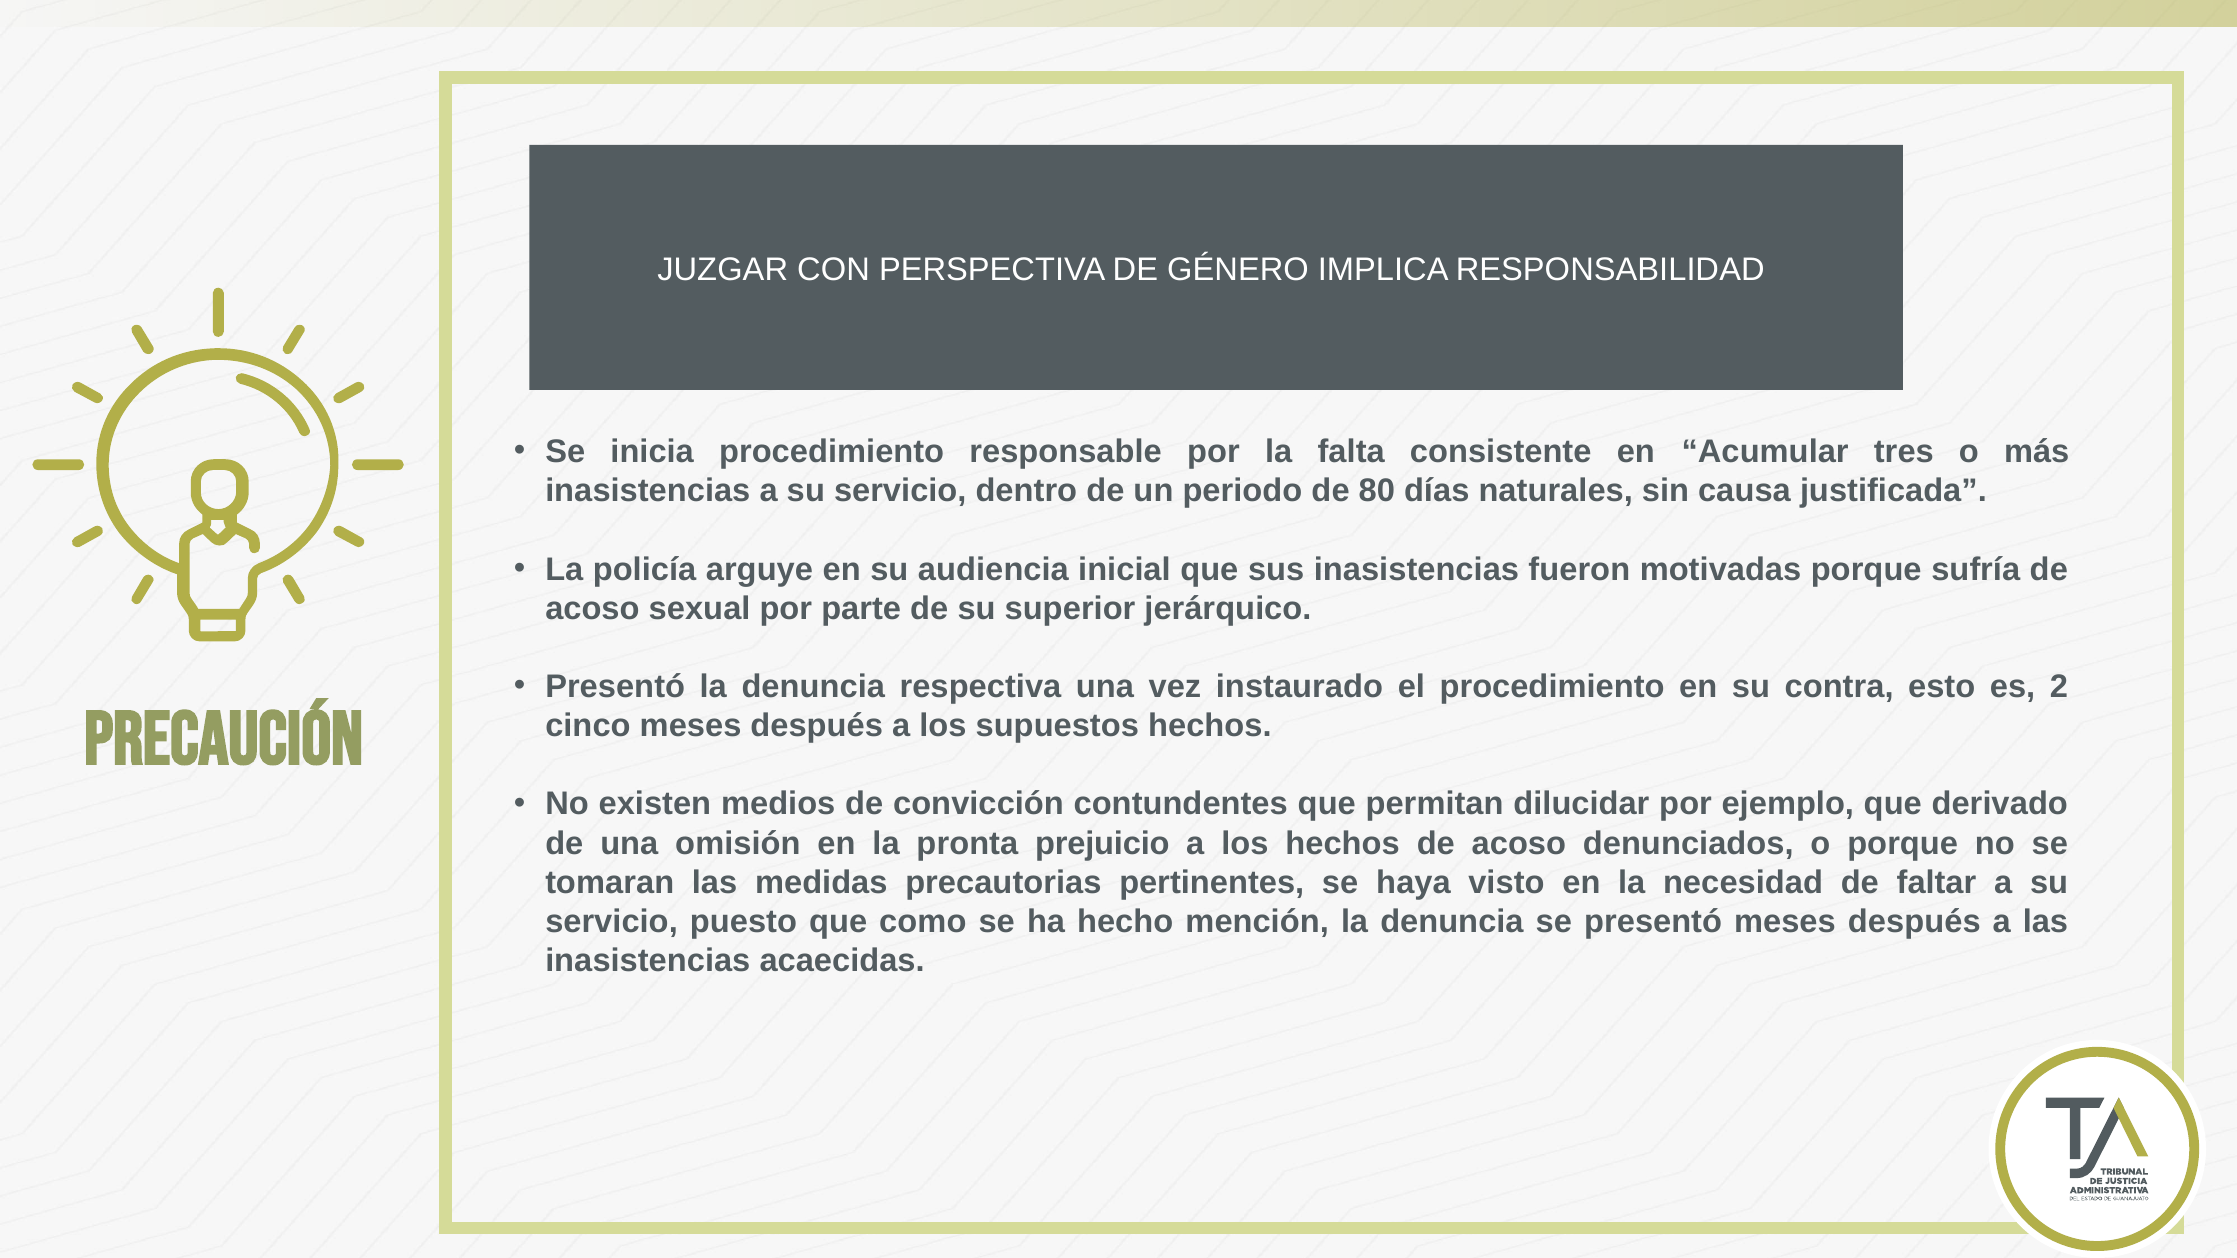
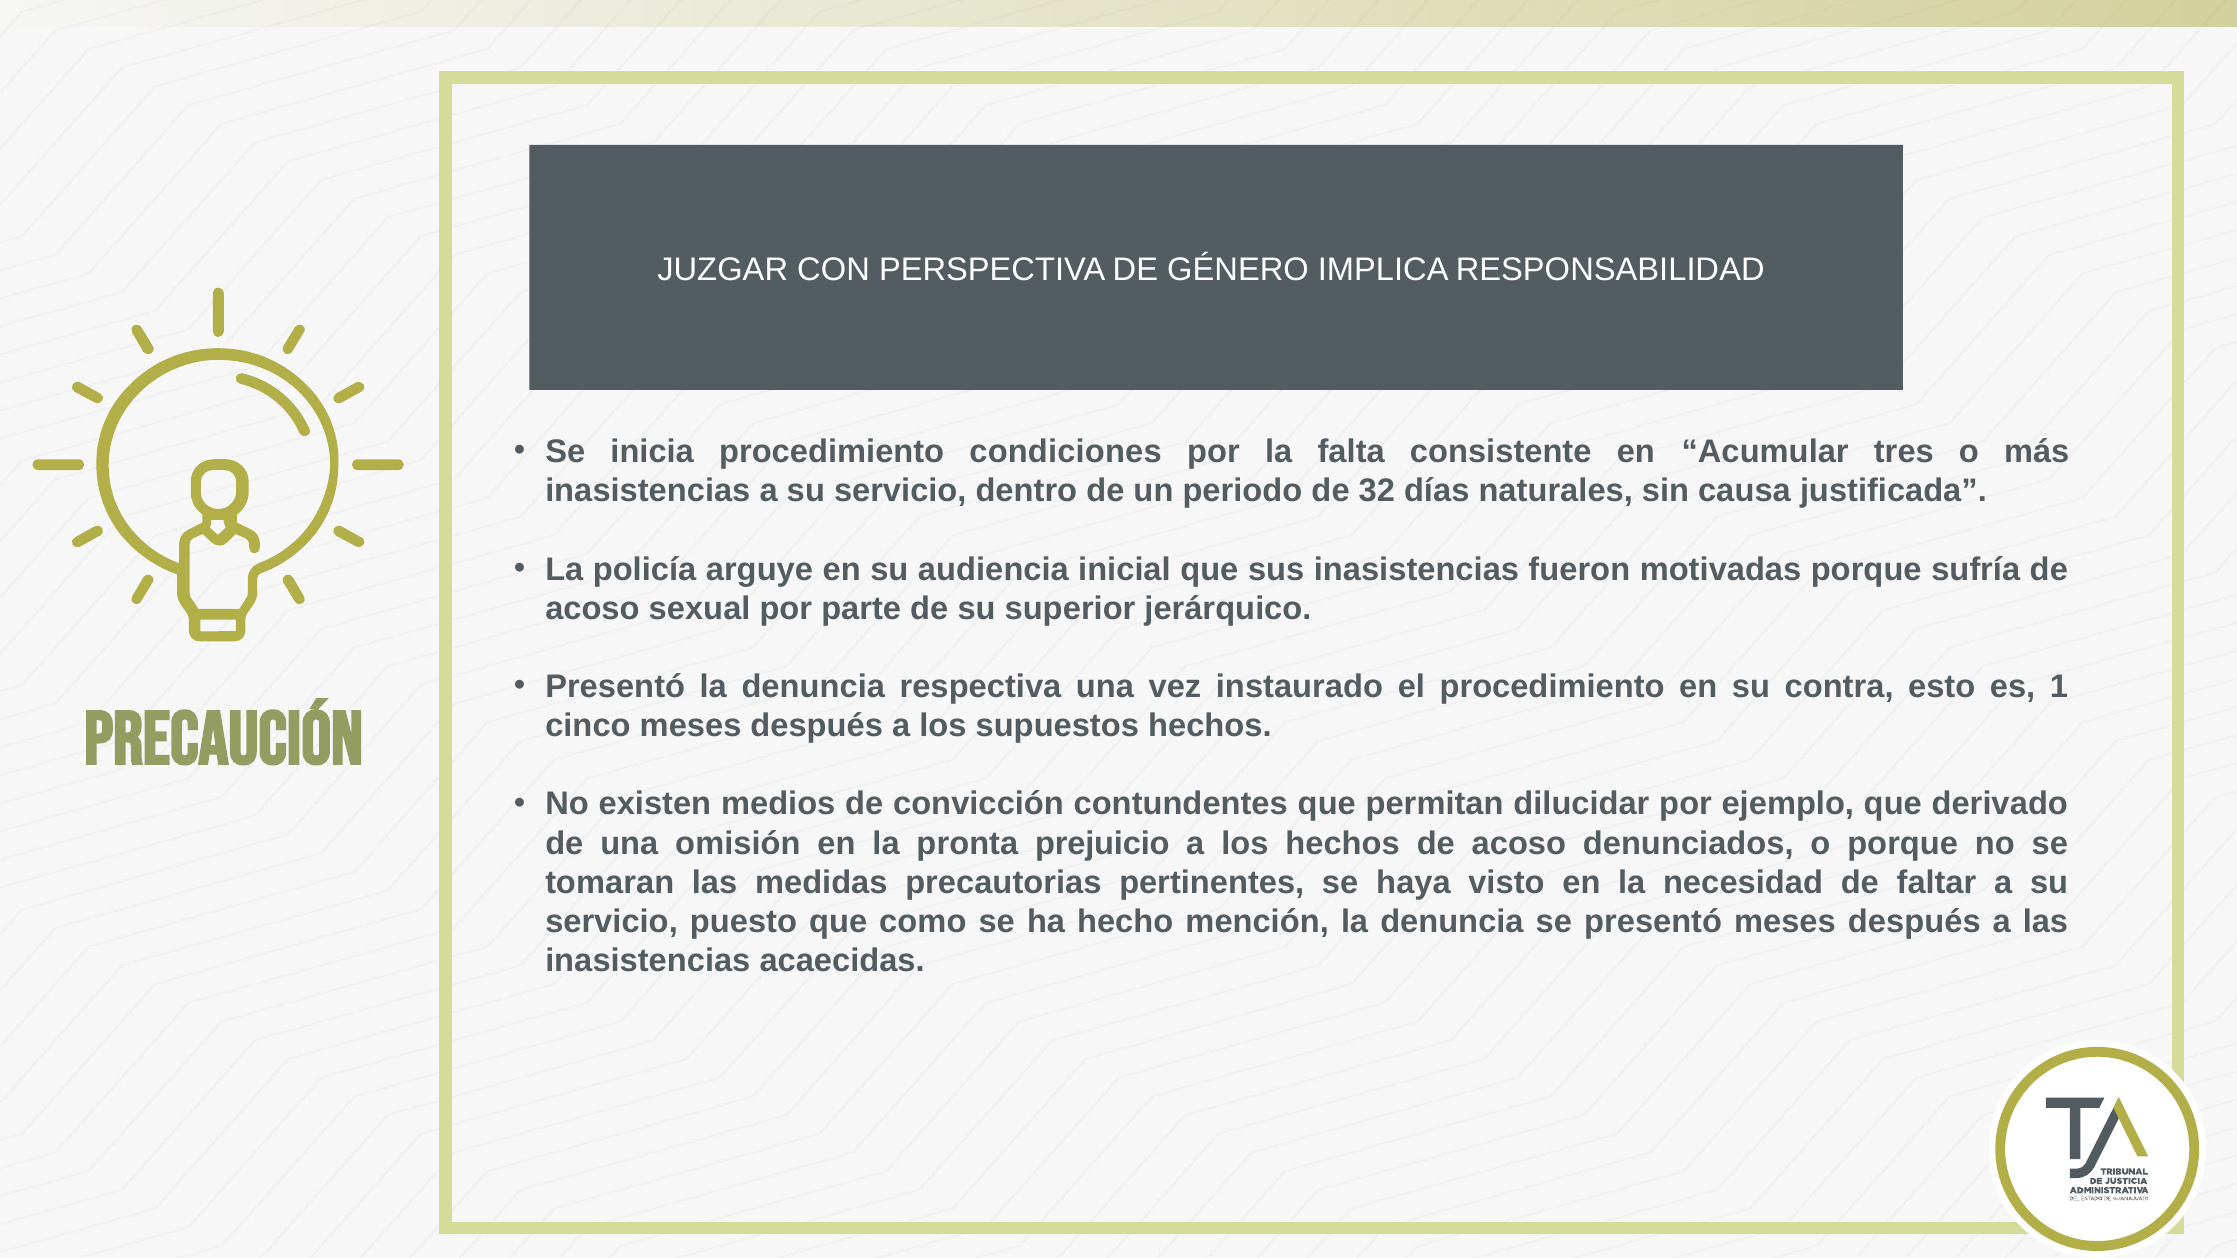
responsable: responsable -> condiciones (1066, 452)
80: 80 -> 32 (1377, 491)
2: 2 -> 1 (2059, 687)
